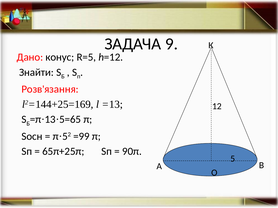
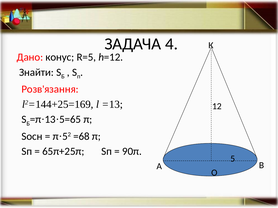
9: 9 -> 4 (171, 44)
=99: =99 -> =68 (81, 137)
